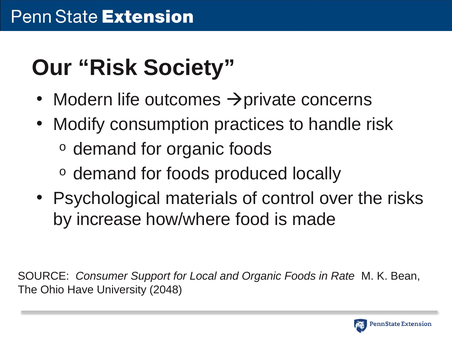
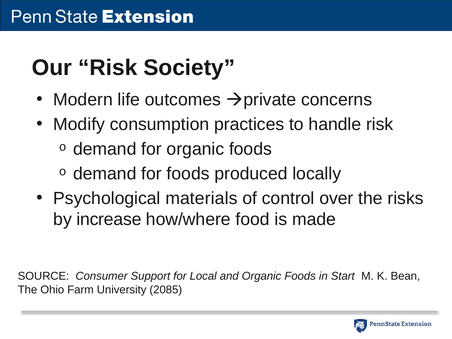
Rate: Rate -> Start (343, 276)
Have: Have -> Farm (81, 290)
2048: 2048 -> 2085 (166, 290)
